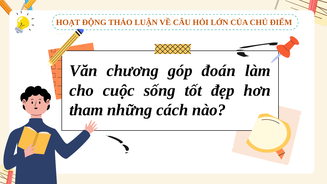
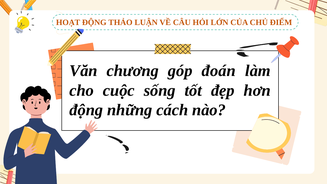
tham: tham -> động (86, 110)
